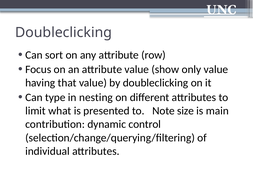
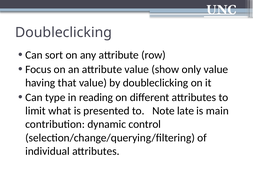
nesting: nesting -> reading (96, 98)
size: size -> late (186, 111)
